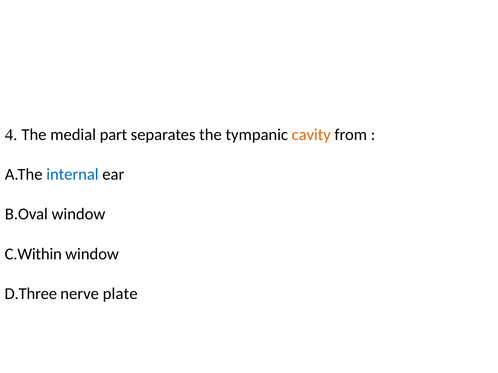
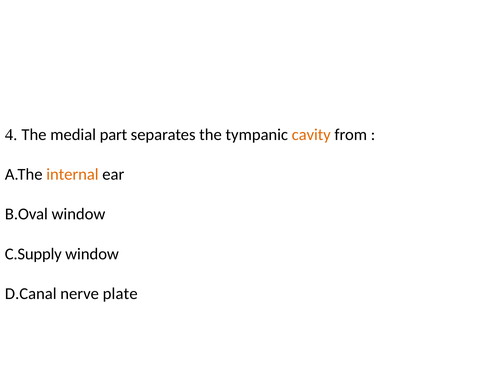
internal colour: blue -> orange (72, 175)
C.Within: C.Within -> C.Supply (33, 254)
D.Three: D.Three -> D.Canal (31, 294)
